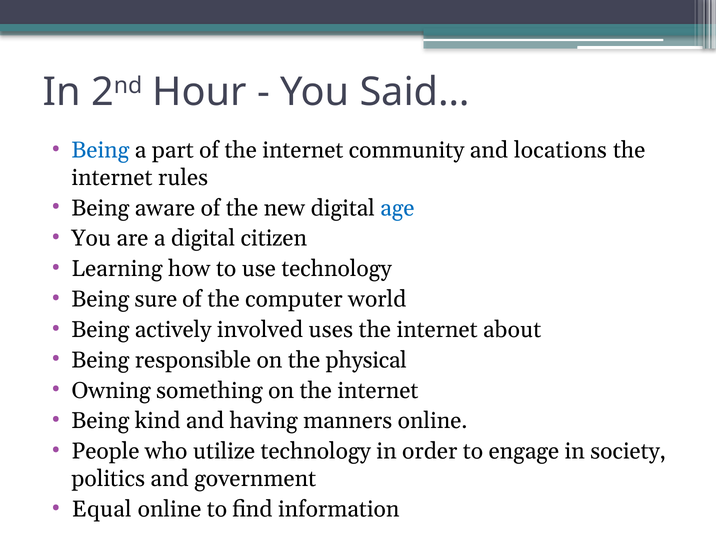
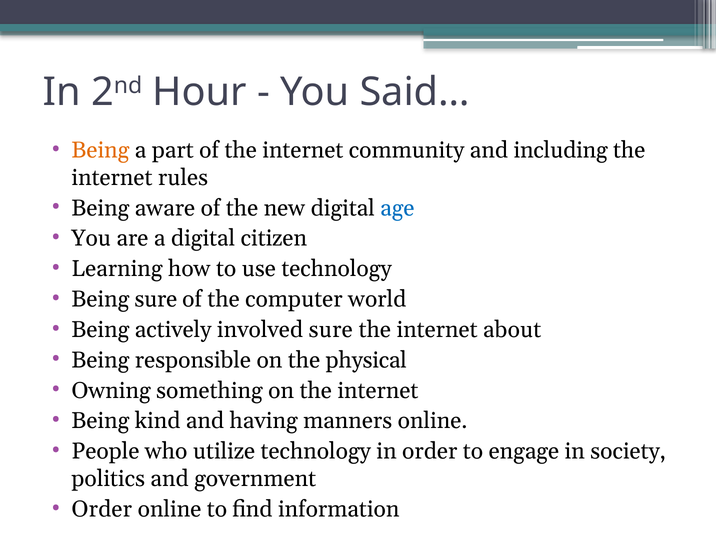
Being colour: blue -> orange (100, 150)
locations: locations -> including (561, 150)
involved uses: uses -> sure (331, 330)
Equal: Equal -> Order (102, 509)
